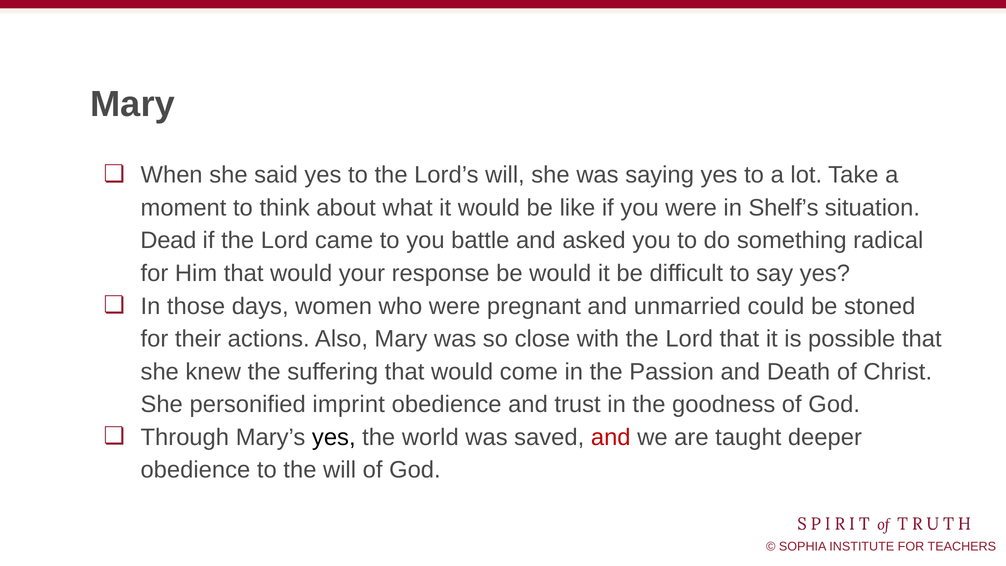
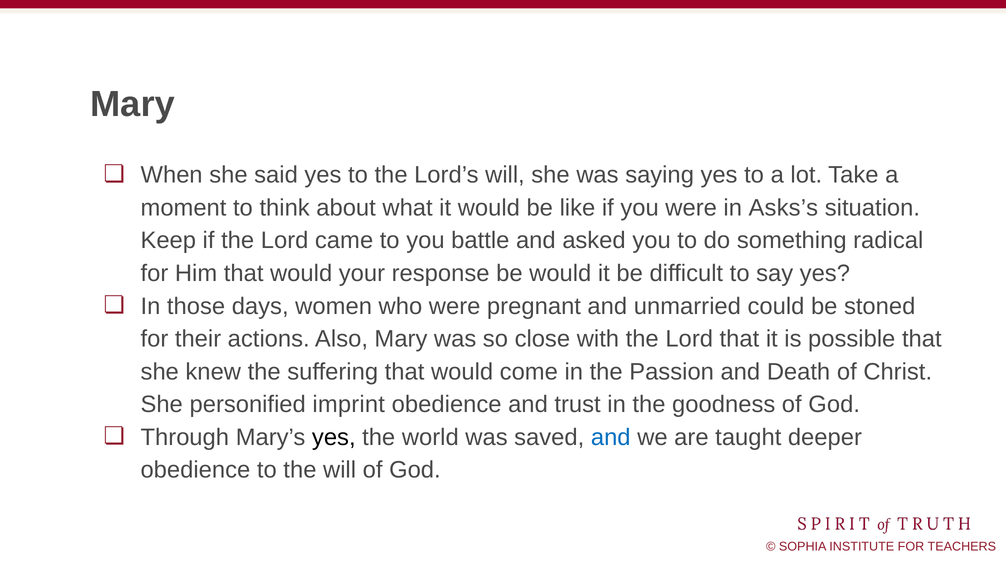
Shelf’s: Shelf’s -> Asks’s (783, 208)
Dead: Dead -> Keep (168, 241)
and colour: red -> blue (611, 437)
